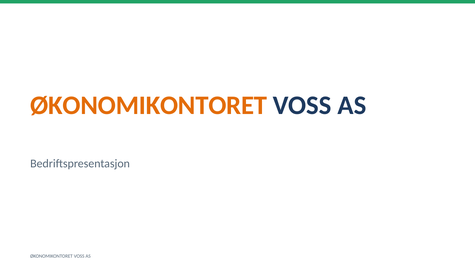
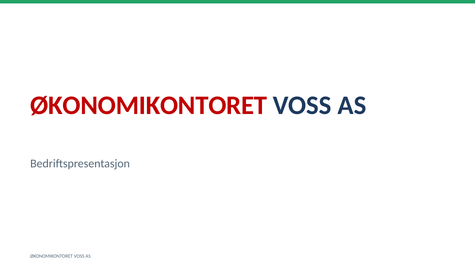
ØKONOMIKONTORET colour: orange -> red (149, 105)
